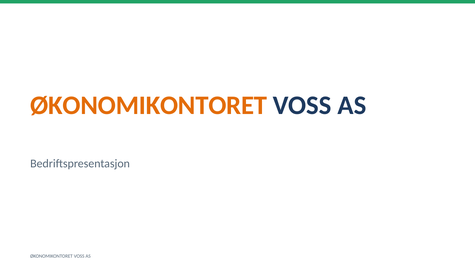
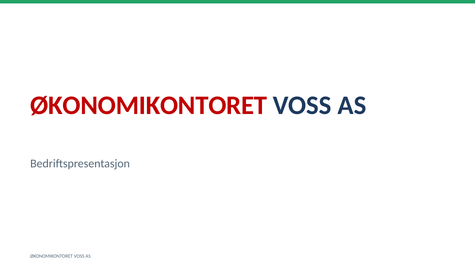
ØKONOMIKONTORET colour: orange -> red (149, 105)
